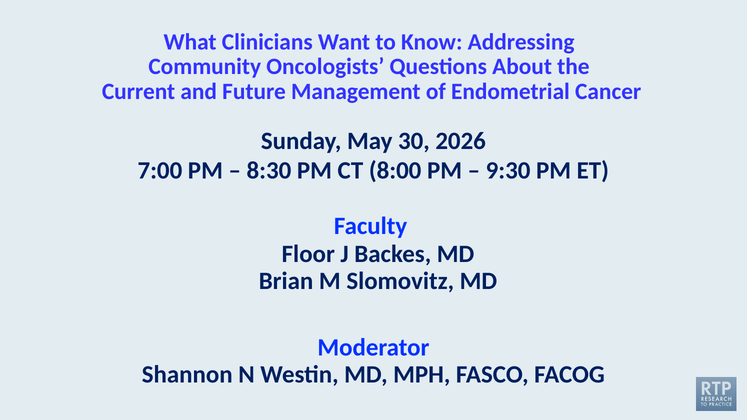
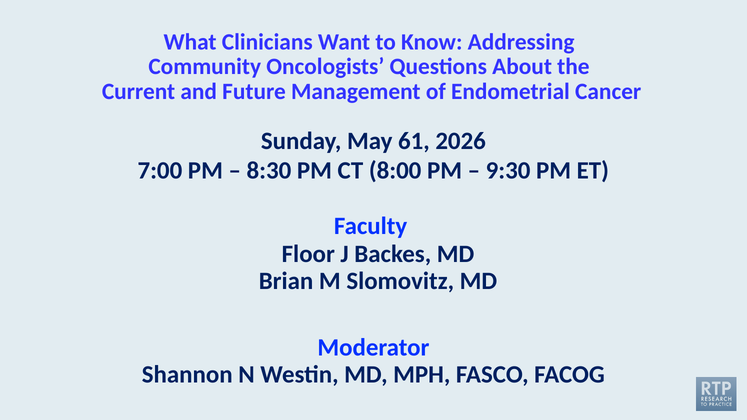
30: 30 -> 61 (414, 141)
